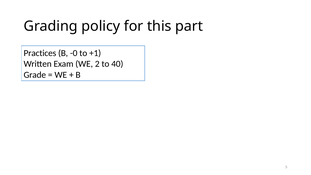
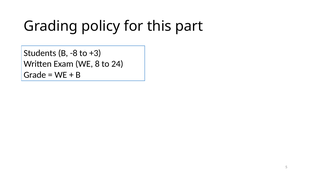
Practices: Practices -> Students (40, 53)
-0: -0 -> -8 (74, 53)
+1: +1 -> +3 (95, 53)
2: 2 -> 8 (97, 64)
40: 40 -> 24 (117, 64)
